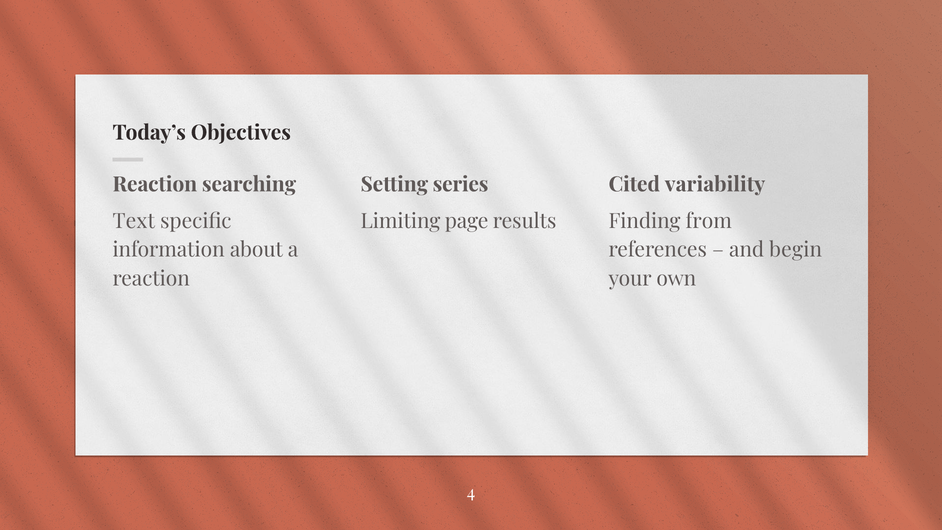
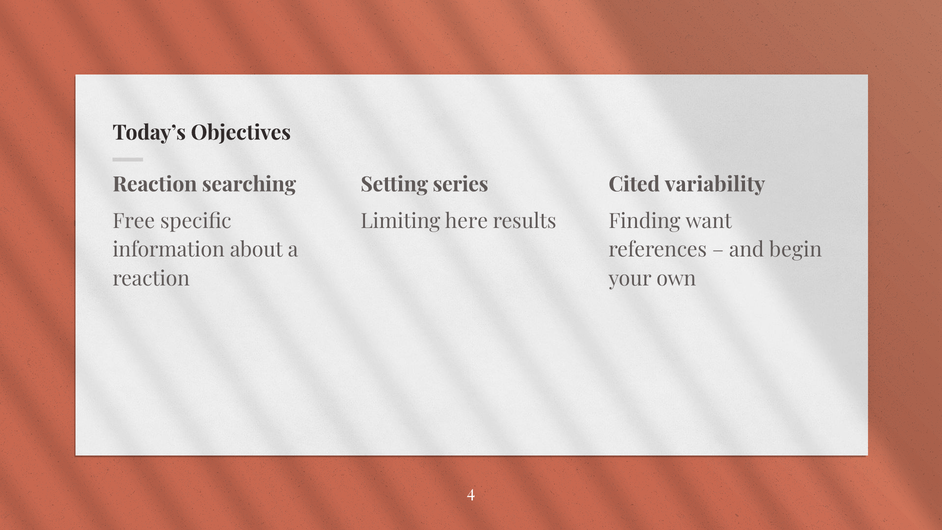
Text: Text -> Free (134, 221)
page: page -> here (467, 221)
from: from -> want (709, 221)
